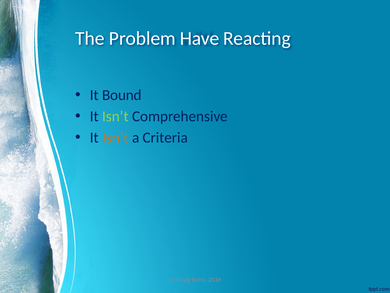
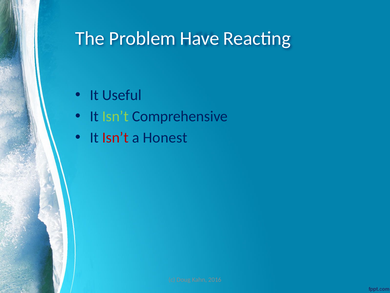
Bound: Bound -> Useful (122, 95)
Isn’t colour: orange -> red (115, 137)
Criteria: Criteria -> Honest (165, 137)
